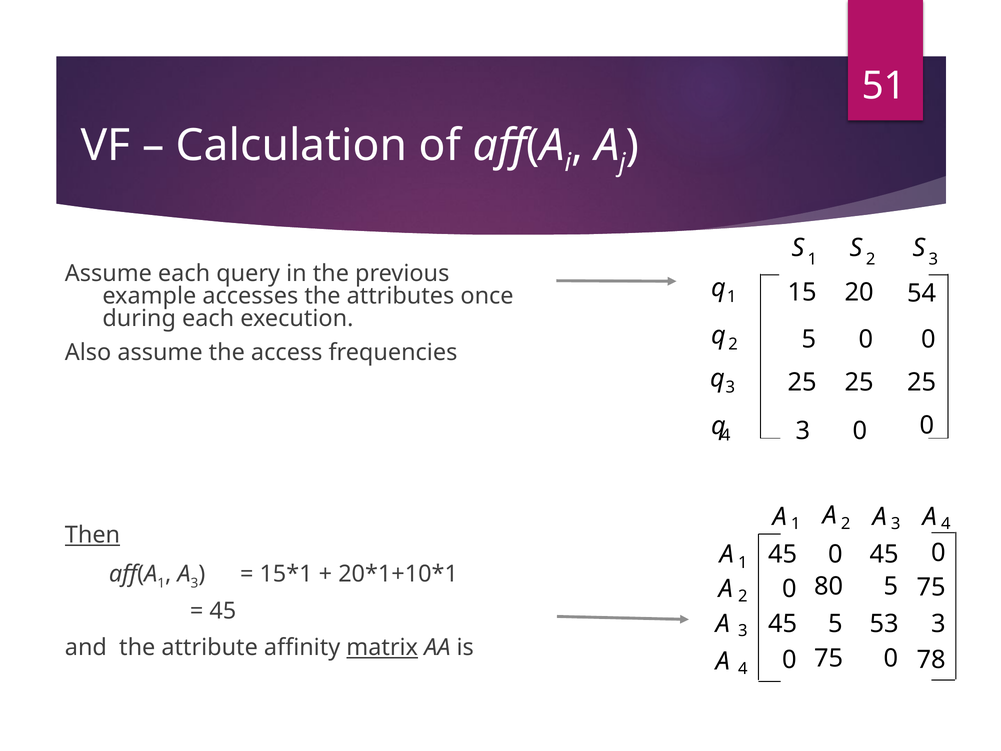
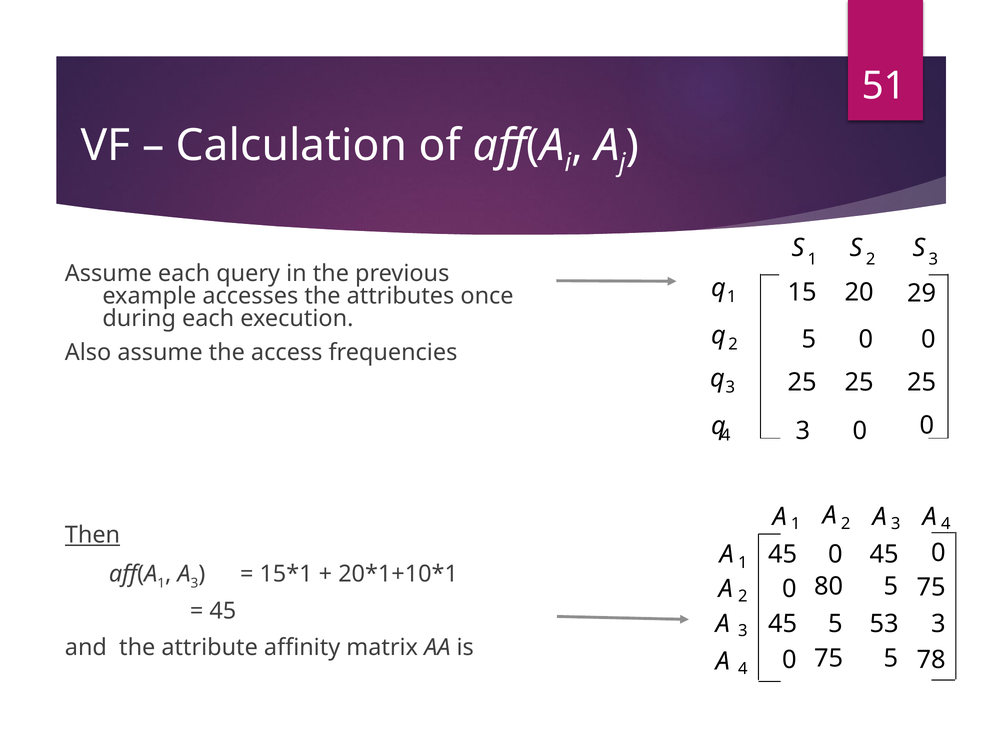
54: 54 -> 29 (922, 293)
matrix underline: present -> none (382, 647)
75 0: 0 -> 5 (891, 658)
